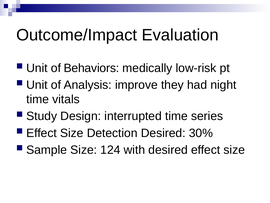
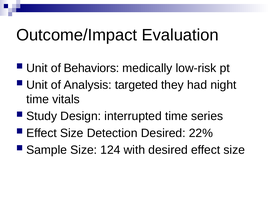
improve: improve -> targeted (136, 85)
30%: 30% -> 22% (201, 133)
